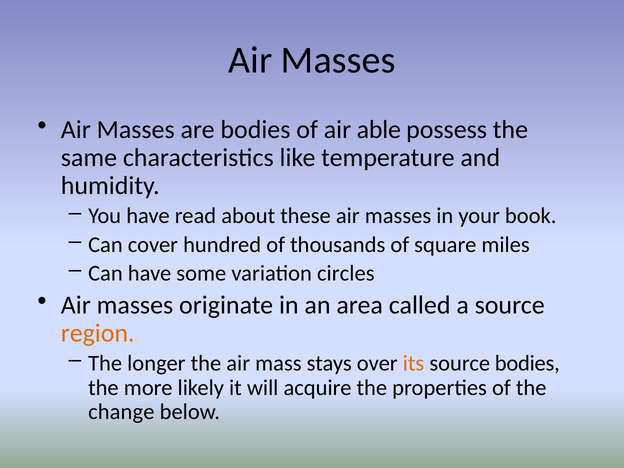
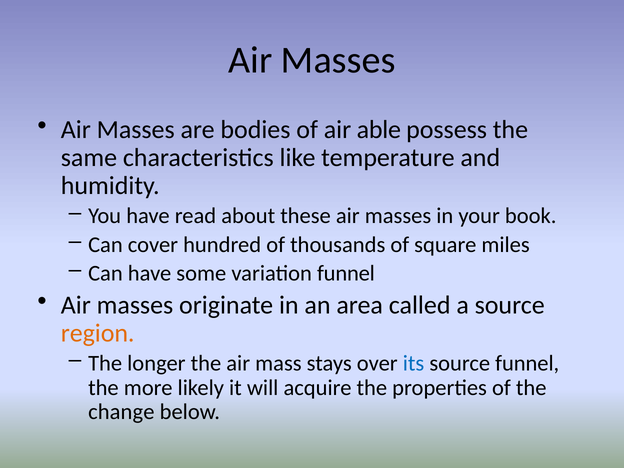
variation circles: circles -> funnel (346, 273)
its colour: orange -> blue (414, 363)
source bodies: bodies -> funnel (527, 363)
